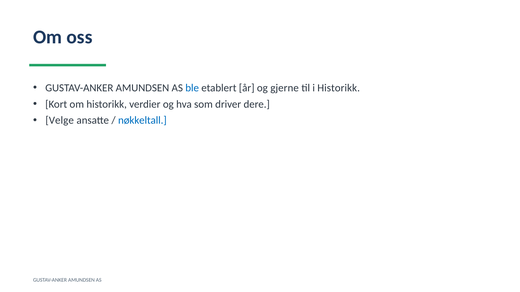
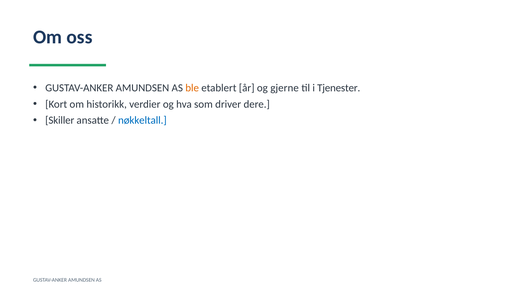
ble colour: blue -> orange (192, 88)
i Historikk: Historikk -> Tjenester (339, 88)
Velge: Velge -> Skiller (60, 121)
